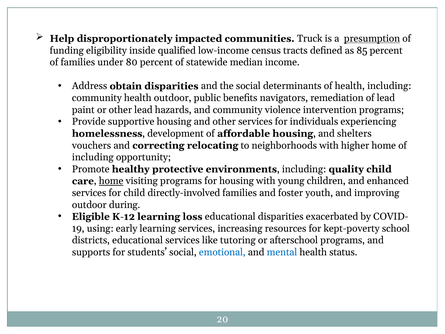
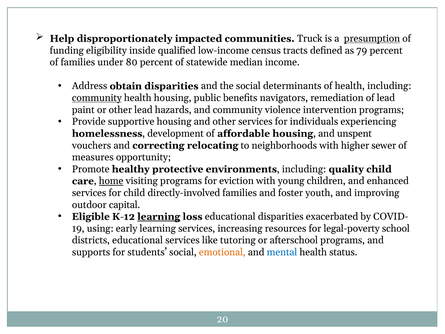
85: 85 -> 79 (362, 50)
community underline: none -> present (97, 98)
health outdoor: outdoor -> housing (173, 98)
shelters: shelters -> unspent (354, 133)
higher home: home -> sewer (384, 145)
including: including -> measures (93, 157)
for housing: housing -> eviction (237, 181)
during: during -> capital (125, 205)
learning underline: none -> present (159, 216)
kept-poverty: kept-poverty -> legal-poverty (352, 228)
emotional colour: blue -> orange (222, 252)
